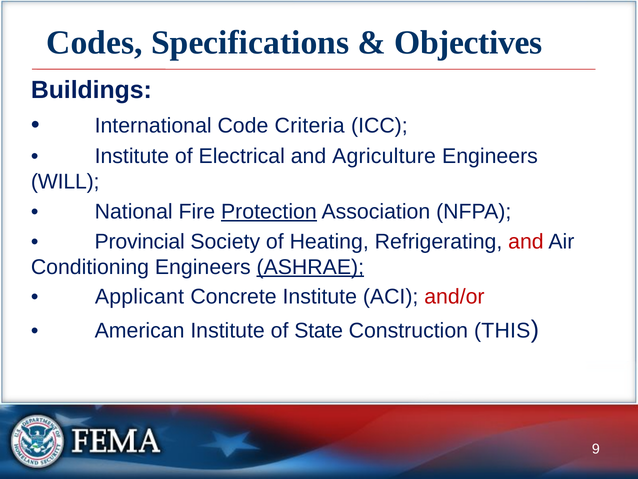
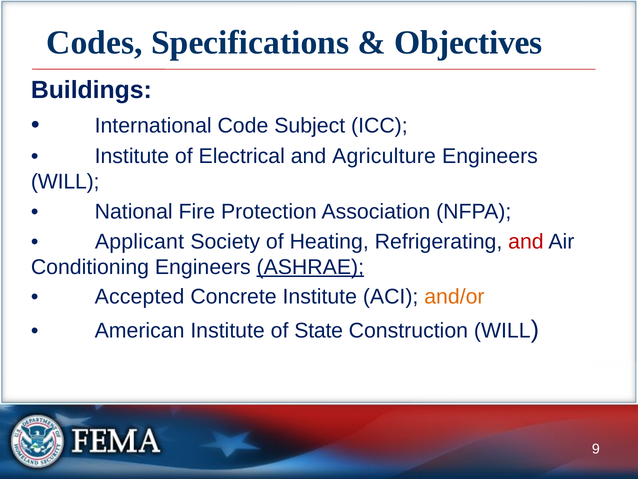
Criteria: Criteria -> Subject (310, 126)
Protection underline: present -> none (269, 211)
Provincial: Provincial -> Applicant (139, 241)
Applicant: Applicant -> Accepted (140, 297)
and/or colour: red -> orange (454, 297)
Construction THIS: THIS -> WILL (502, 331)
